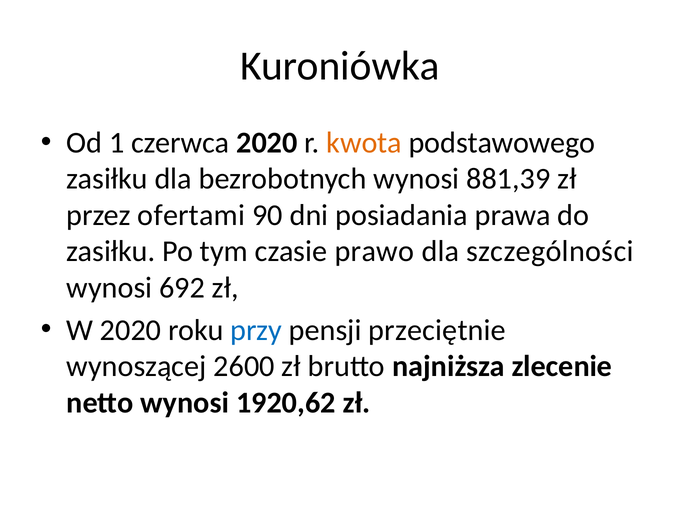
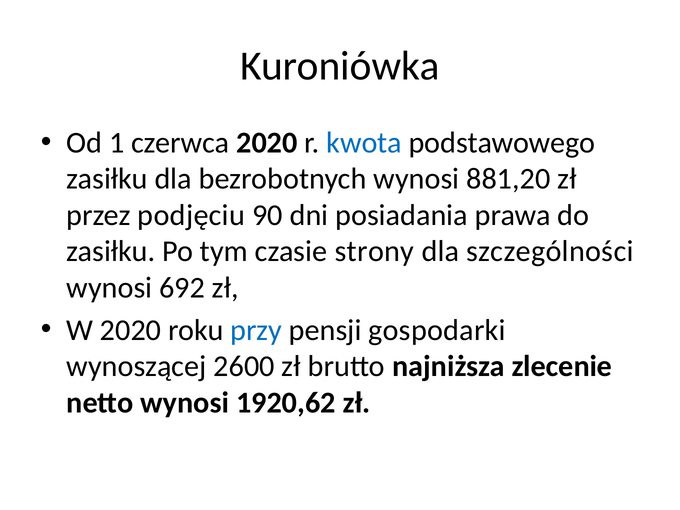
kwota colour: orange -> blue (364, 143)
881,39: 881,39 -> 881,20 (508, 179)
ofertami: ofertami -> podjęciu (191, 215)
prawo: prawo -> strony (374, 251)
przeciętnie: przeciętnie -> gospodarki (437, 330)
